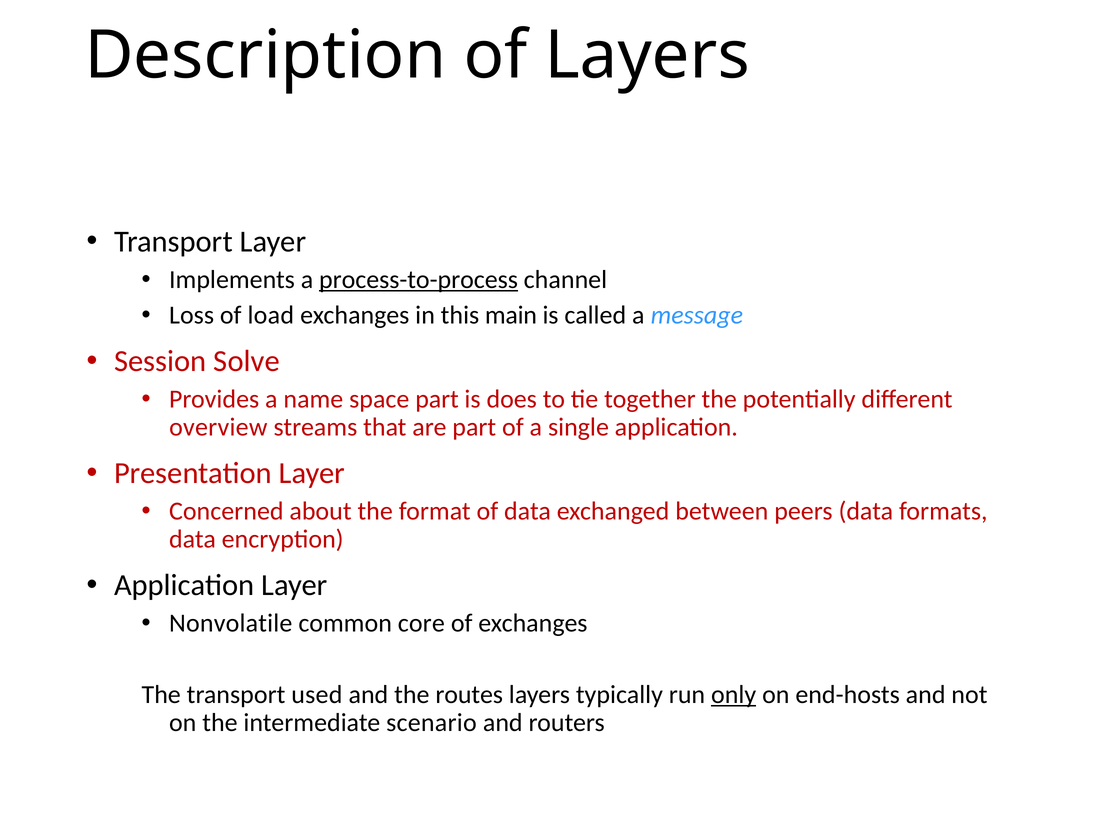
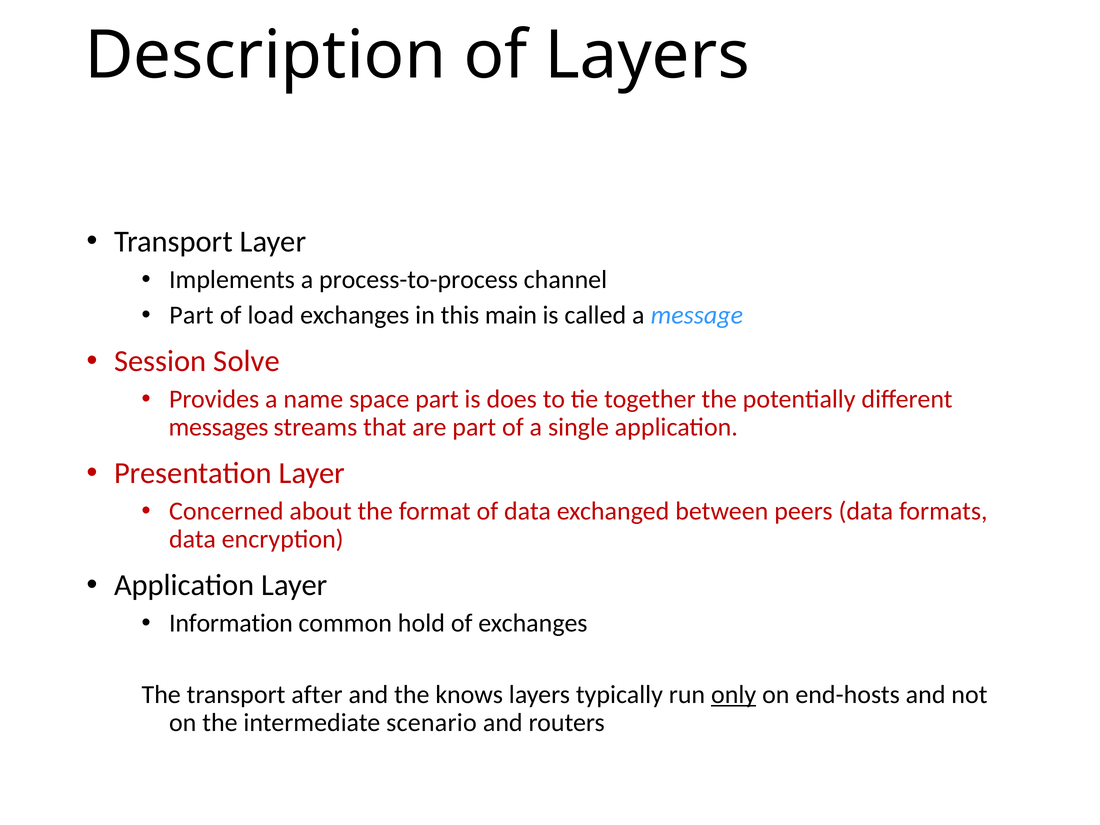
process-to-process underline: present -> none (419, 280)
Loss: Loss -> Part (191, 315)
overview: overview -> messages (219, 427)
Nonvolatile: Nonvolatile -> Information (231, 623)
core: core -> hold (421, 623)
used: used -> after (317, 695)
routes: routes -> knows (469, 695)
